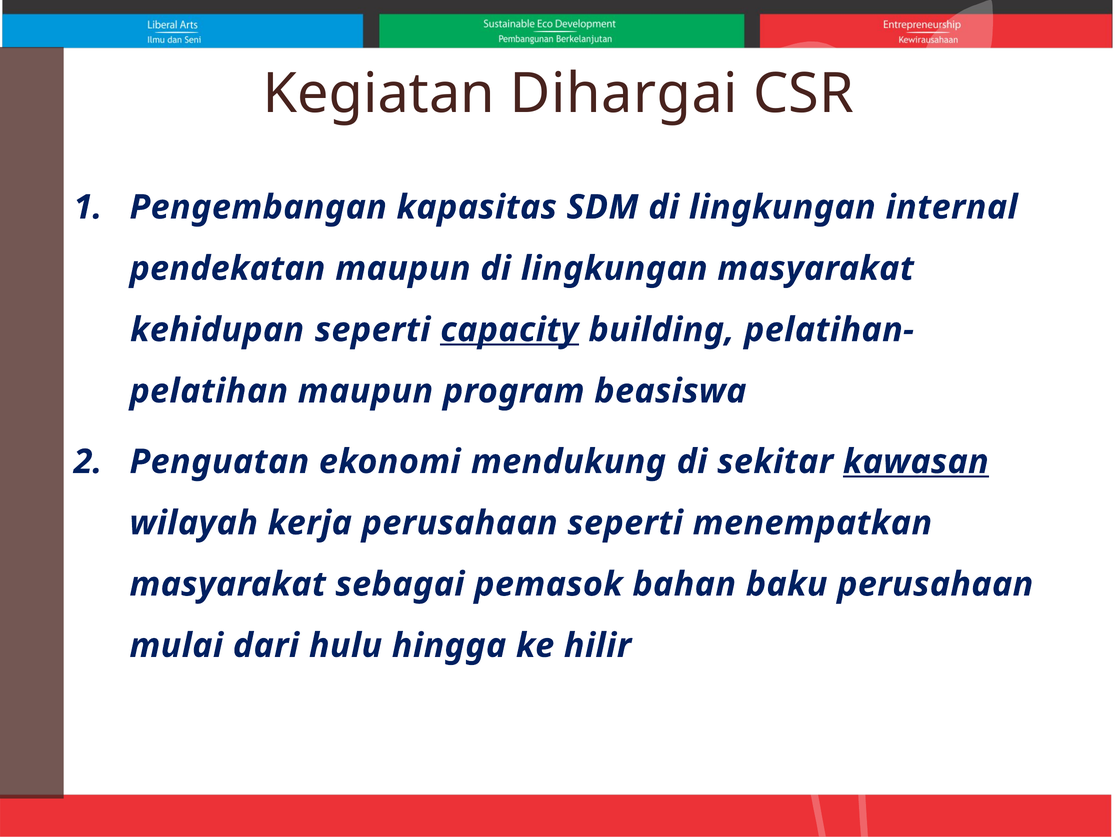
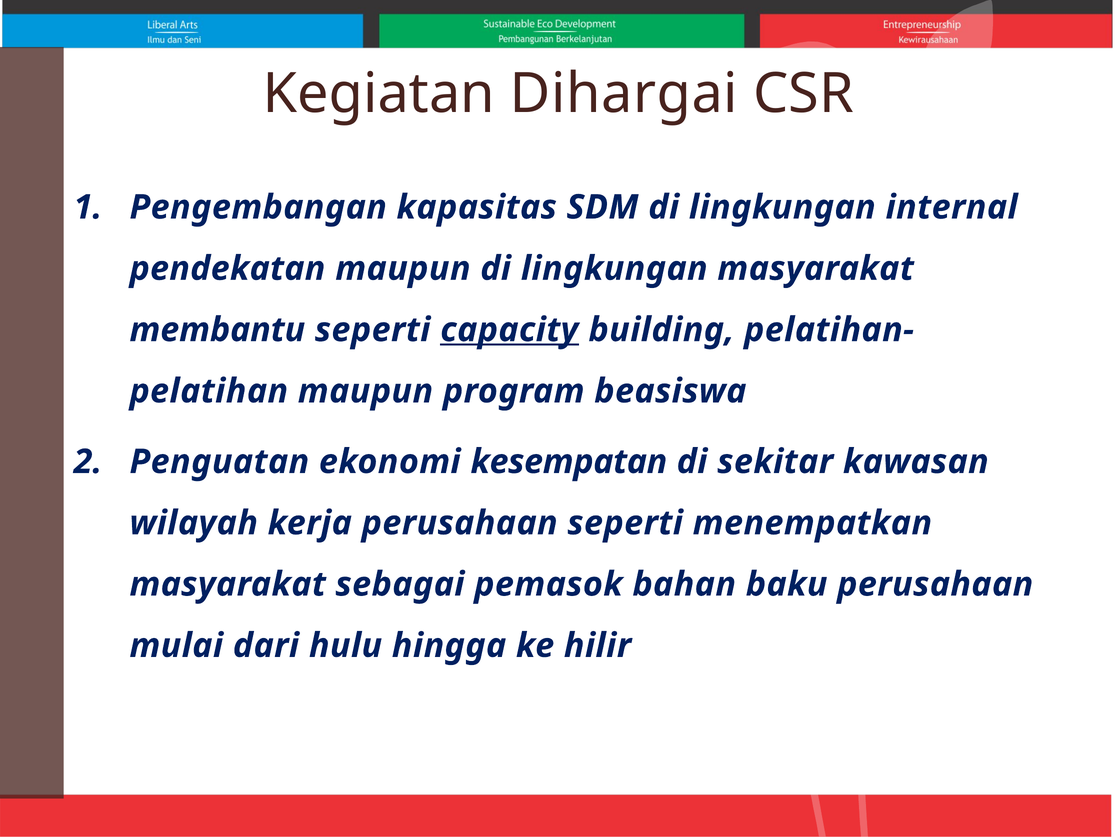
kehidupan: kehidupan -> membantu (217, 330)
mendukung: mendukung -> kesempatan (569, 462)
kawasan underline: present -> none (916, 462)
